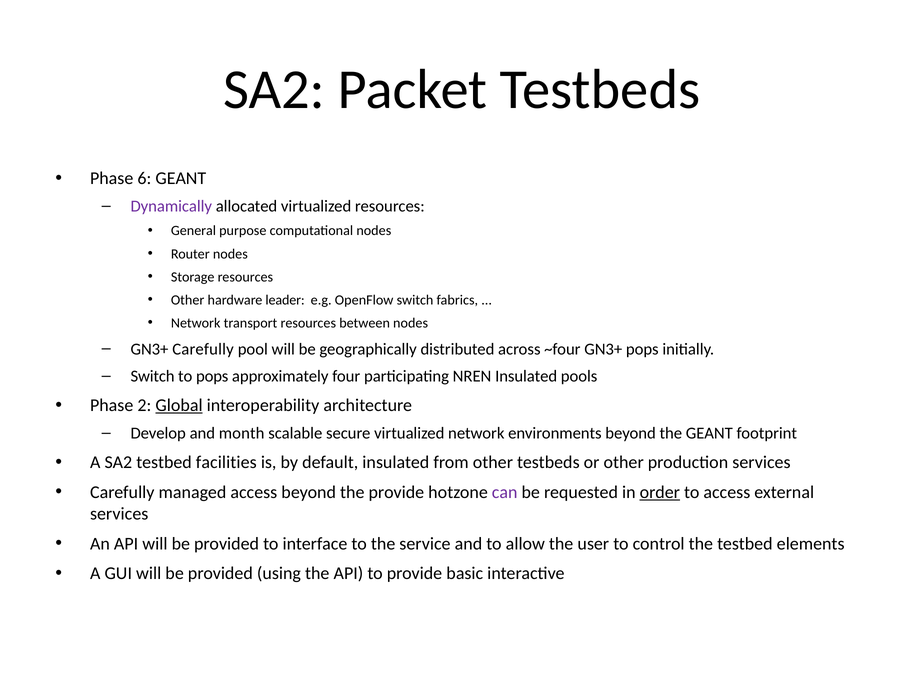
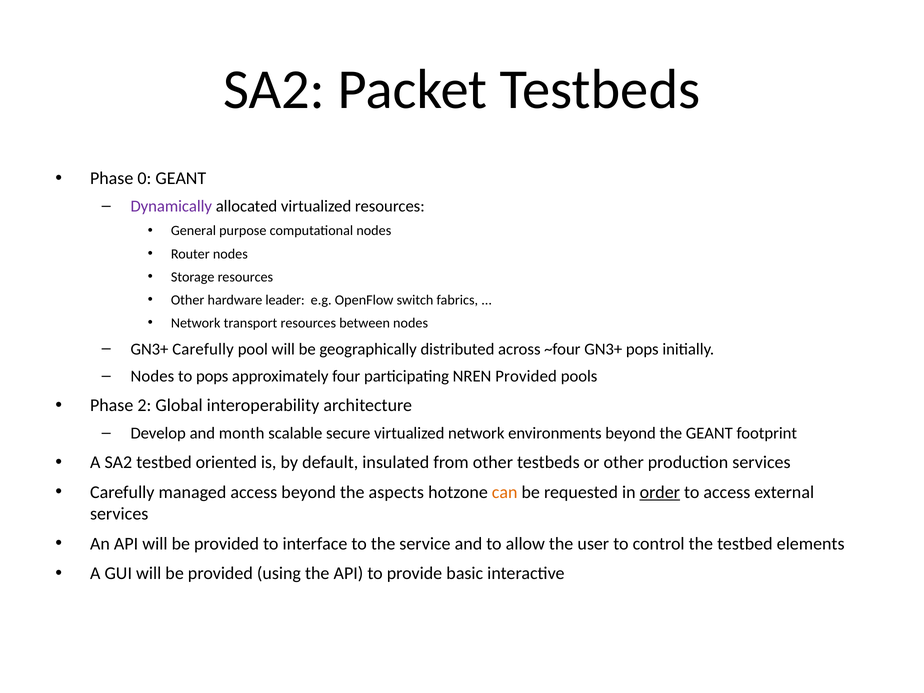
6: 6 -> 0 (144, 178)
Switch: Switch -> Nodes (152, 376)
NREN Insulated: Insulated -> Provided (526, 376)
Global underline: present -> none (179, 405)
facilities: facilities -> oriented (226, 462)
the provide: provide -> aspects (396, 492)
can colour: purple -> orange (505, 492)
